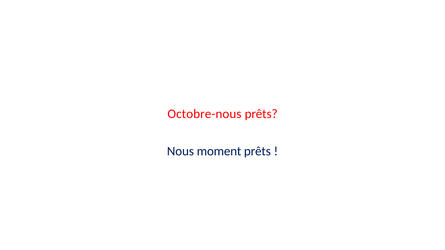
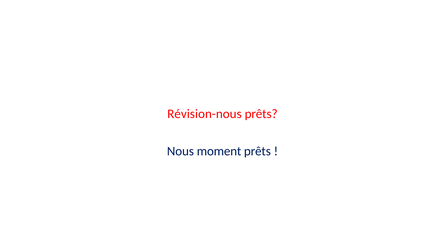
Octobre-nous: Octobre-nous -> Révision-nous (205, 114)
